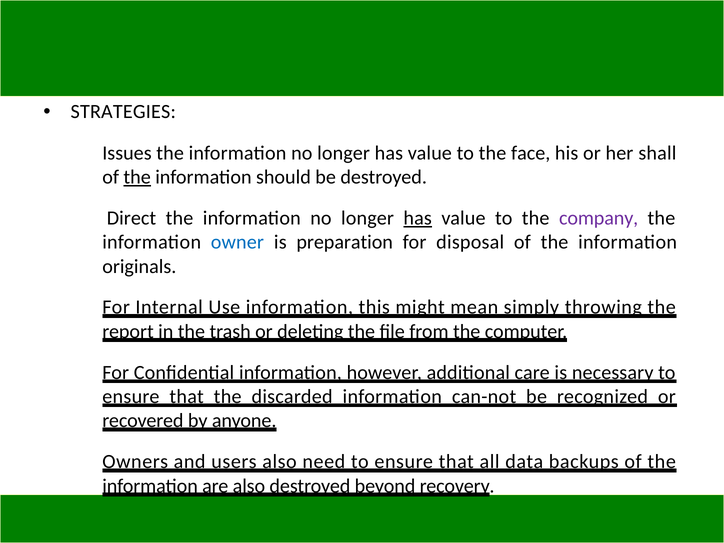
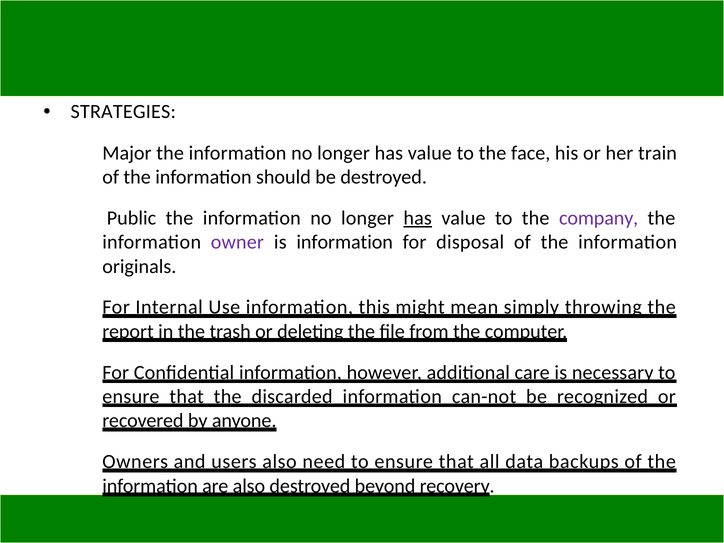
Issues: Issues -> Major (127, 153)
shall: shall -> train (658, 153)
the underline: present -> none (137, 177)
Direct: Direct -> Public (131, 218)
owner colour: blue -> purple (237, 242)
is preparation: preparation -> information (345, 242)
